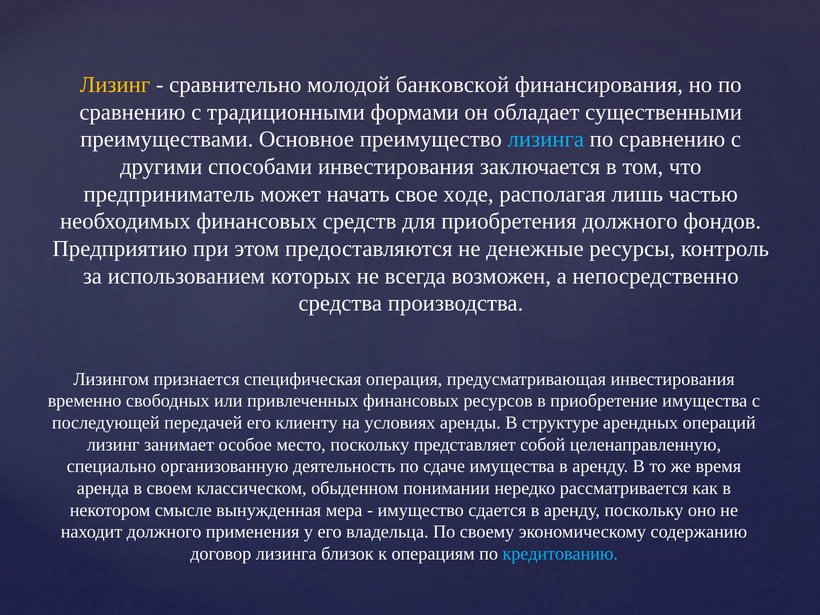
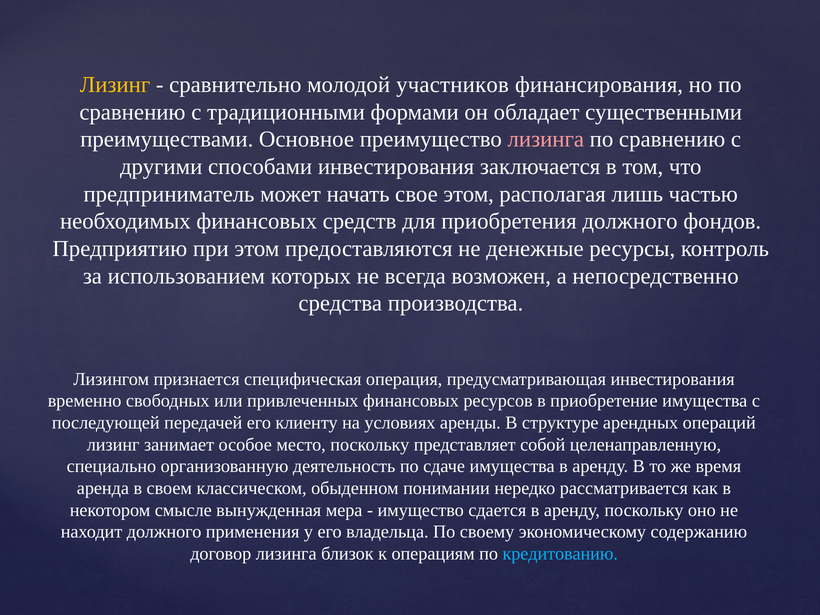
банковской: банковской -> участников (452, 85)
лизинга colour: light blue -> pink (546, 139)
свое ходе: ходе -> этом (469, 194)
